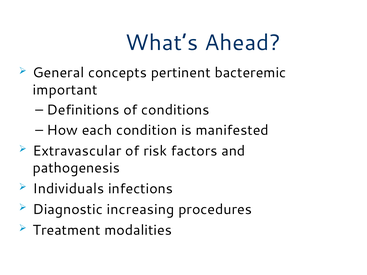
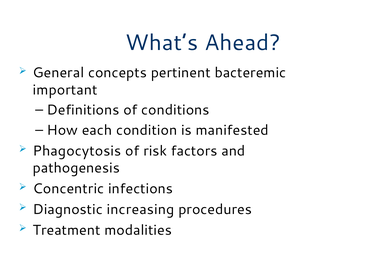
Extravascular: Extravascular -> Phagocytosis (77, 151)
Individuals: Individuals -> Concentric (68, 189)
